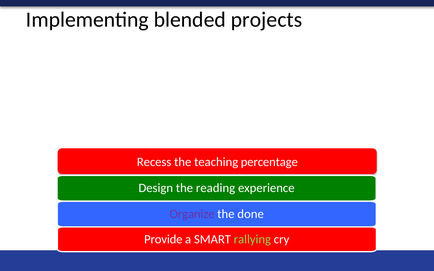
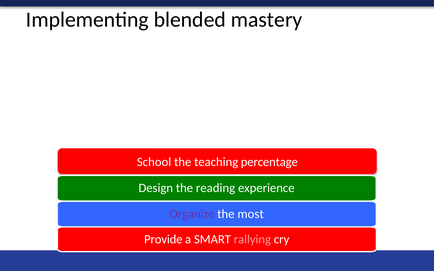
projects: projects -> mastery (267, 20)
Recess: Recess -> School (154, 162)
done: done -> most (251, 214)
rallying colour: light green -> pink (252, 239)
